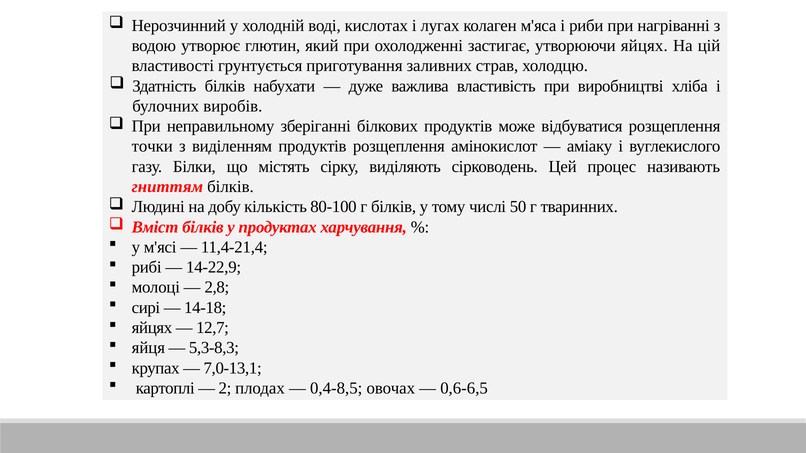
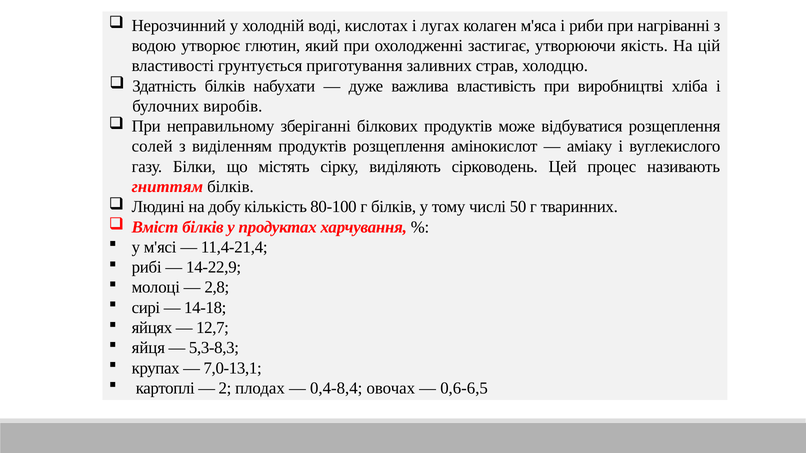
утворюючи яйцях: яйцях -> якість (644, 46)
точки: точки -> солей (152, 147)
0,4-8,5: 0,4-8,5 -> 0,4-8,4 (336, 388)
